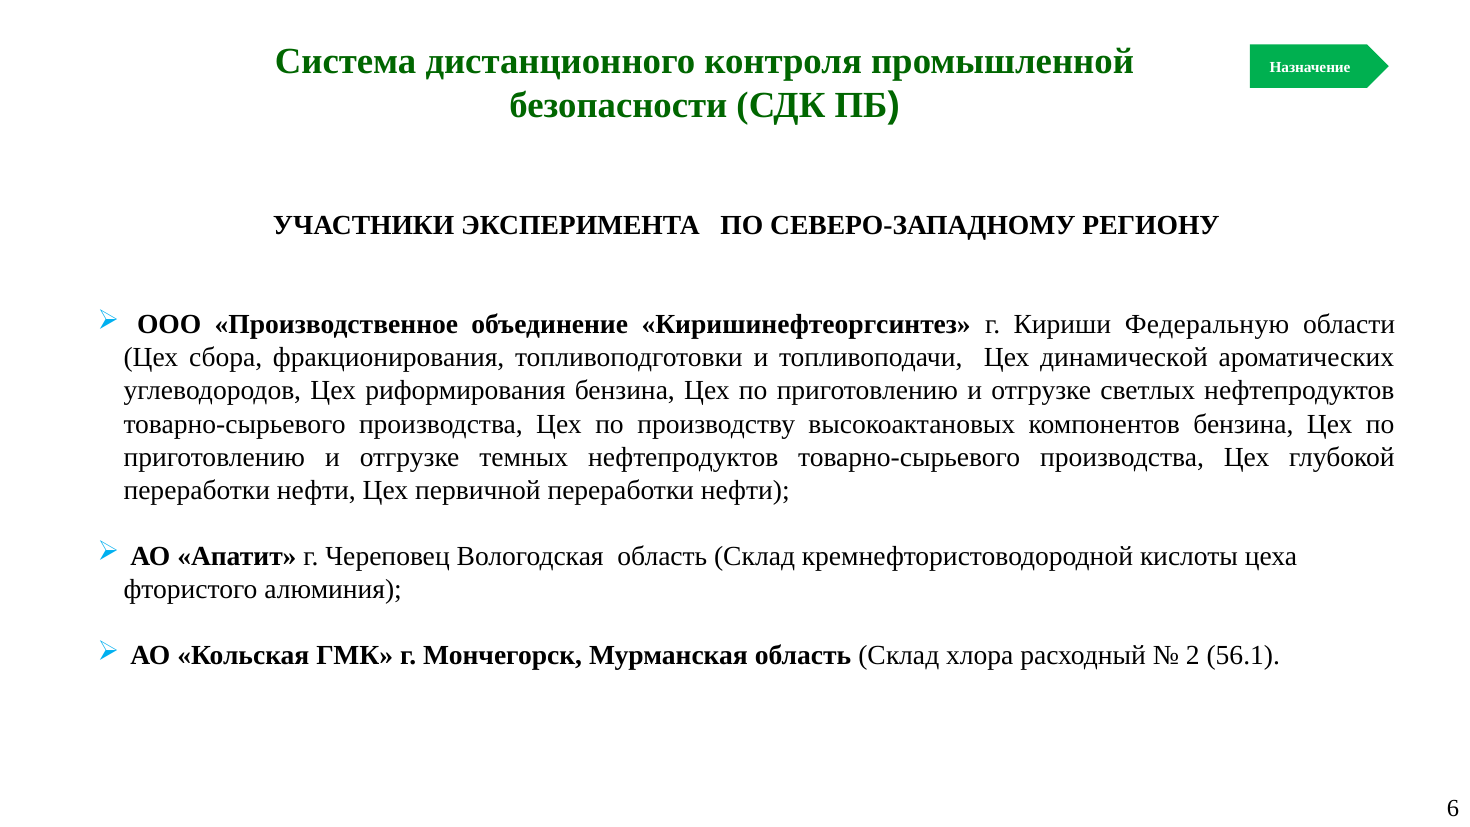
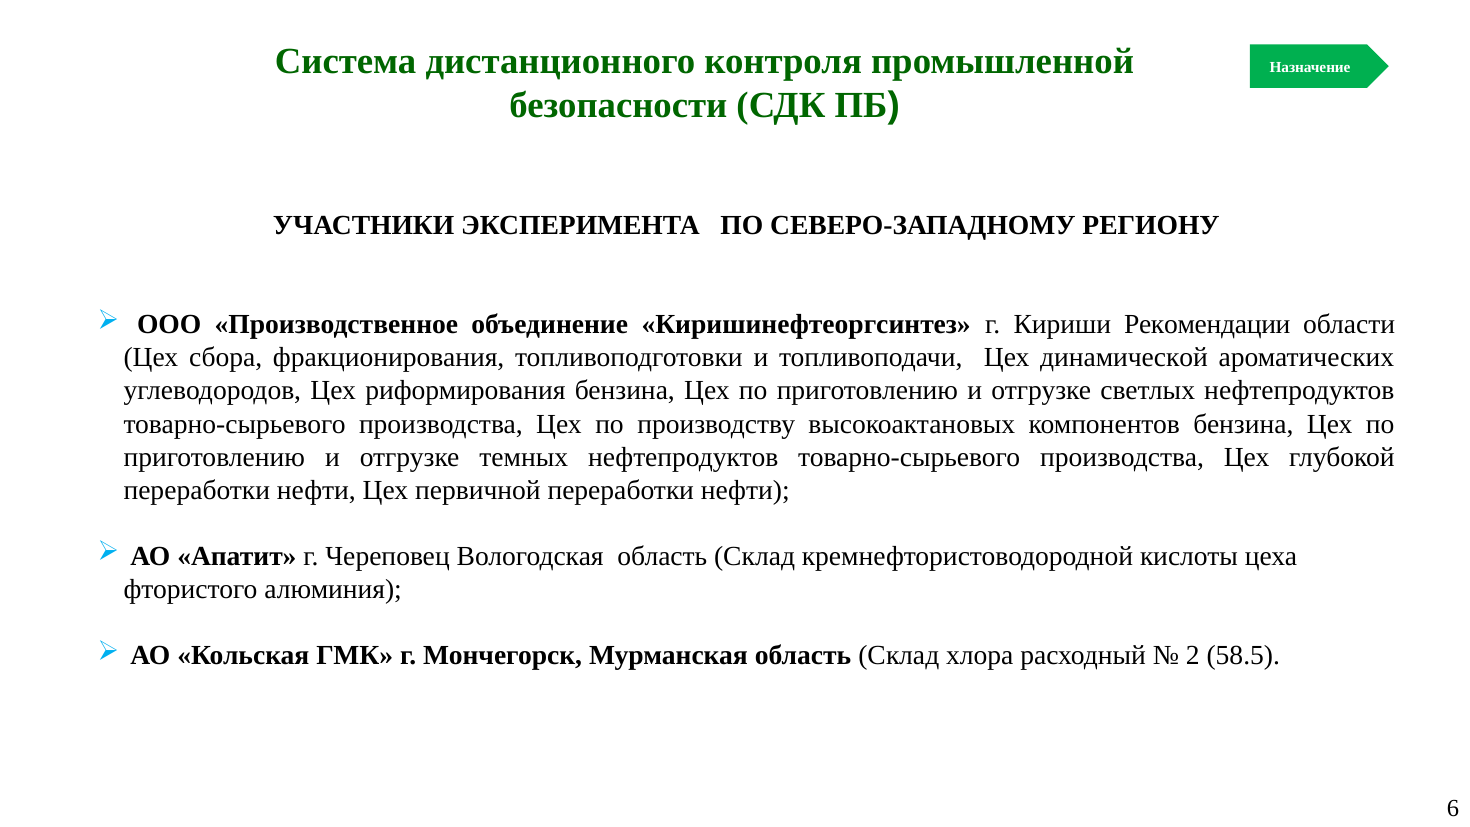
Федеральную: Федеральную -> Рекомендации (1207, 325)
56.1: 56.1 -> 58.5 (1243, 655)
